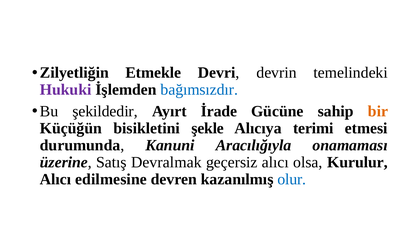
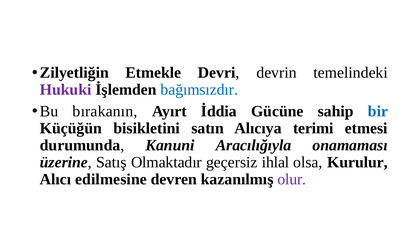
şekildedir: şekildedir -> bırakanın (105, 111)
İrade: İrade -> İddia (219, 111)
bir colour: orange -> blue (378, 111)
şekle: şekle -> satın (208, 128)
Devralmak: Devralmak -> Olmaktadır (166, 162)
geçersiz alıcı: alıcı -> ihlal (276, 162)
olur colour: blue -> purple (292, 179)
